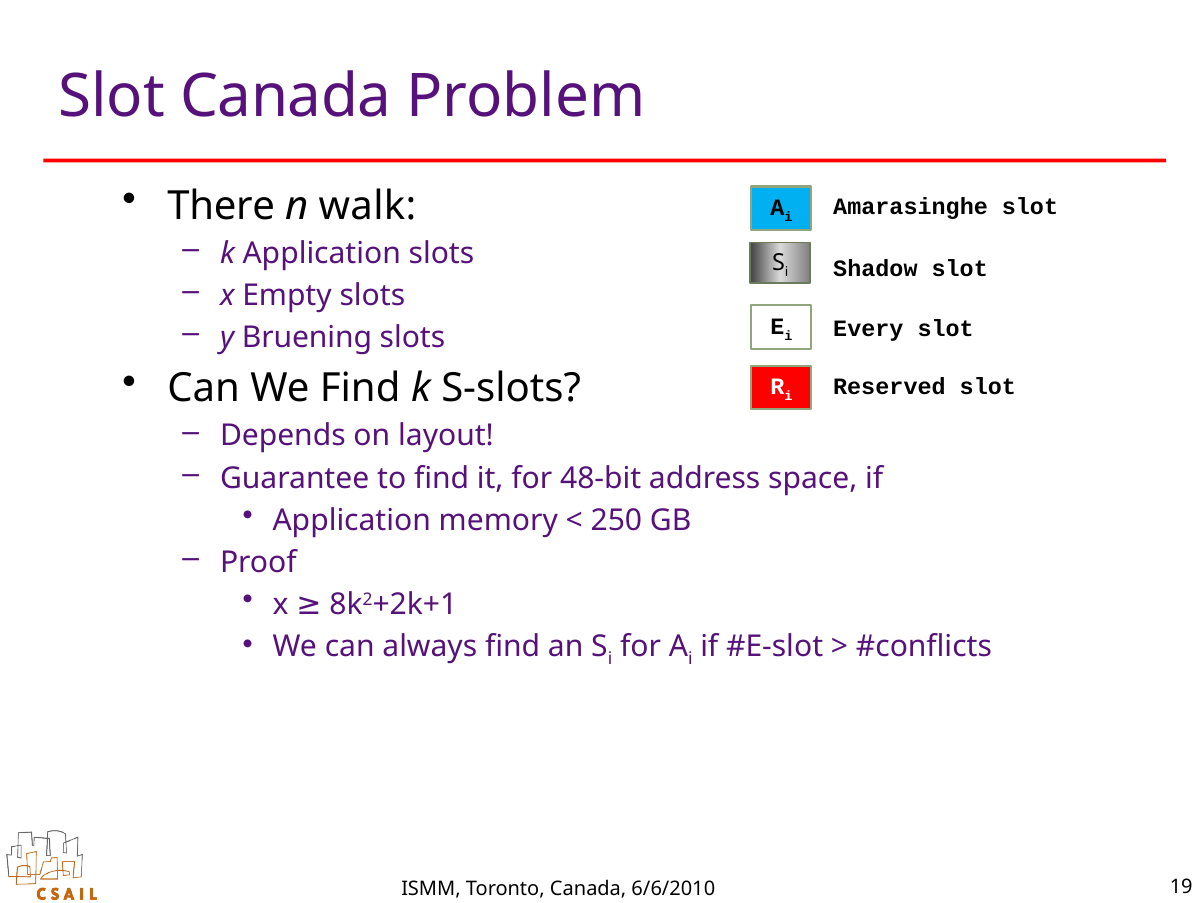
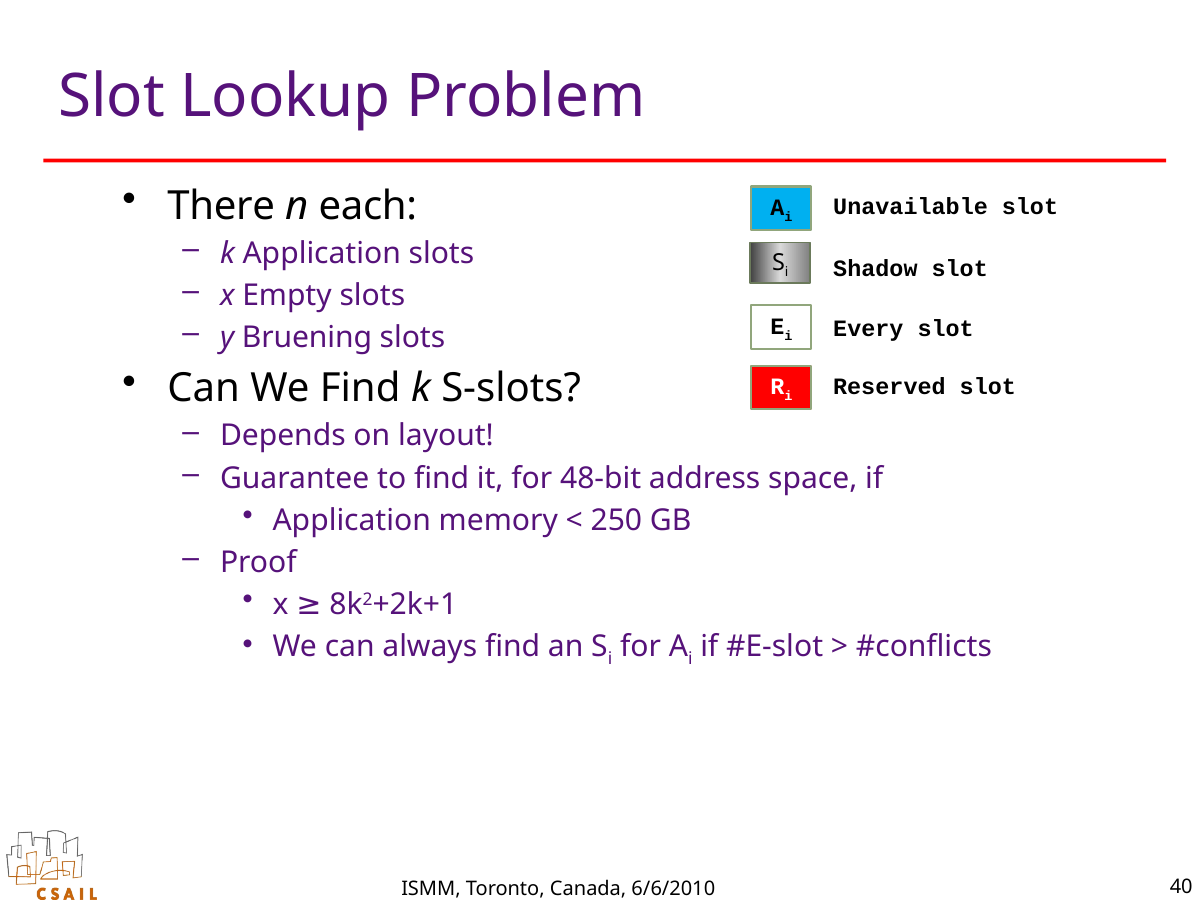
Slot Canada: Canada -> Lookup (286, 97)
walk: walk -> each (368, 206)
Amarasinghe: Amarasinghe -> Unavailable (911, 206)
19: 19 -> 40 (1181, 887)
